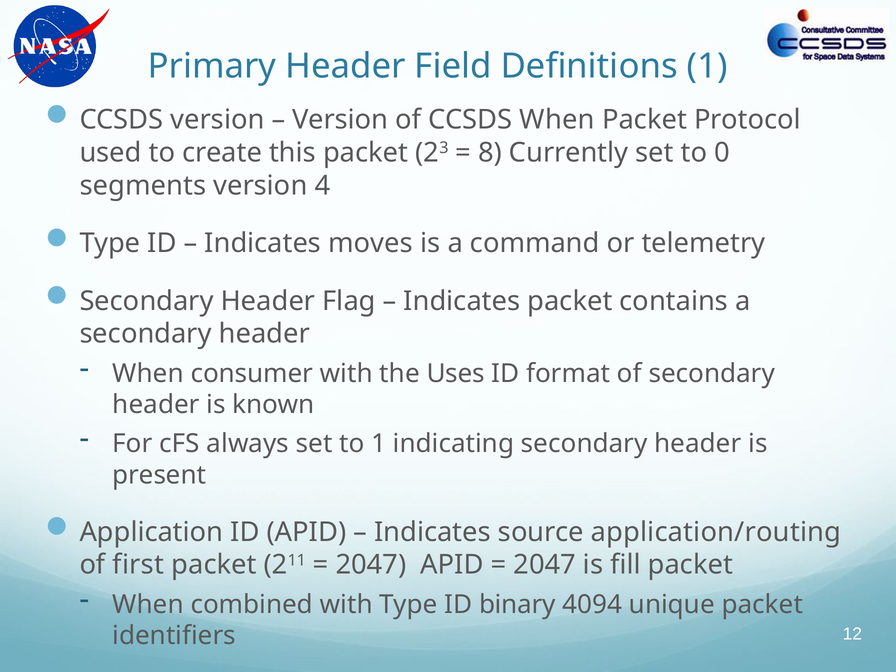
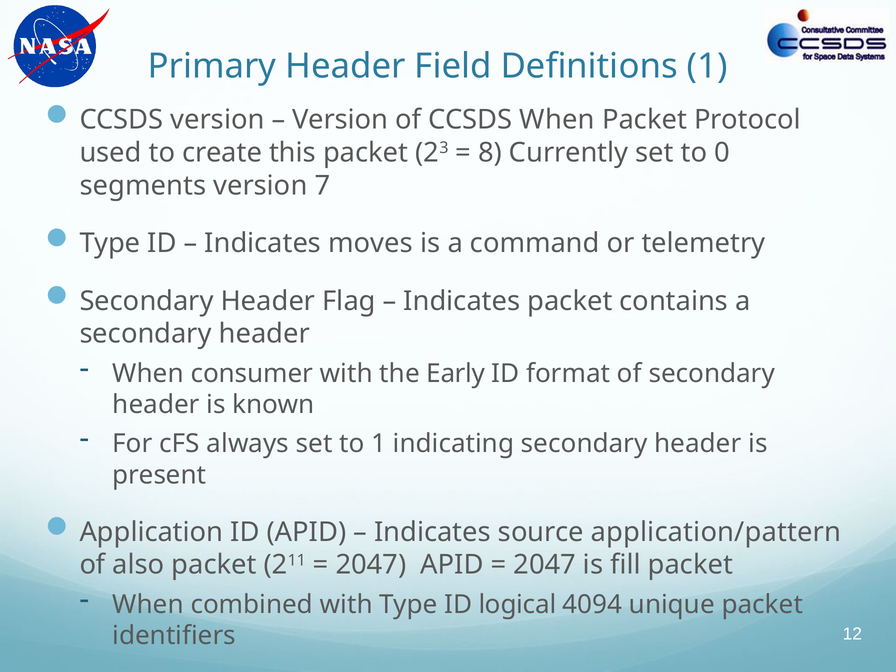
4: 4 -> 7 (322, 186)
Uses: Uses -> Early (456, 373)
application/routing: application/routing -> application/pattern (716, 532)
first: first -> also (138, 565)
binary: binary -> logical (517, 604)
